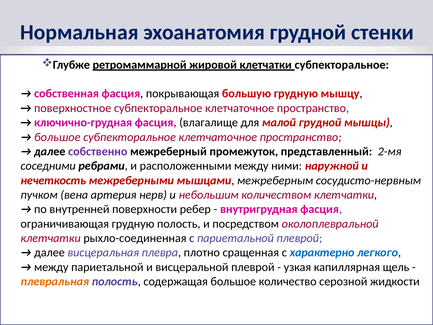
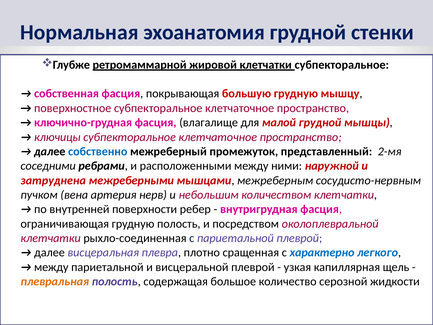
большое: большое -> ключицы (57, 137)
собственно colour: purple -> blue (98, 151)
нечеткость: нечеткость -> затруднена (53, 180)
